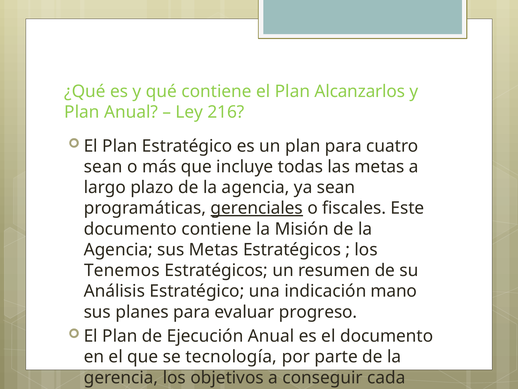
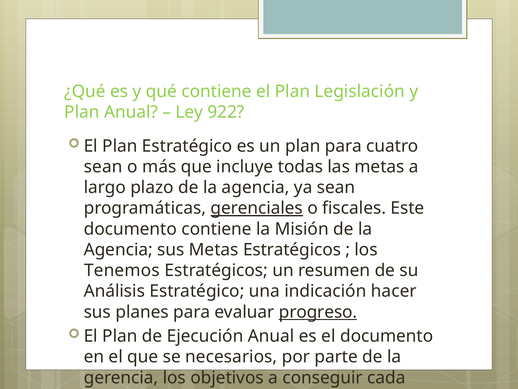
Plan Alcanzarlos: Alcanzarlos -> Legislación (360, 91)
216: 216 -> 922 (226, 112)
mano: mano -> hacer (394, 291)
progreso underline: none -> present (318, 312)
tecnología: tecnología -> necesarios (231, 356)
